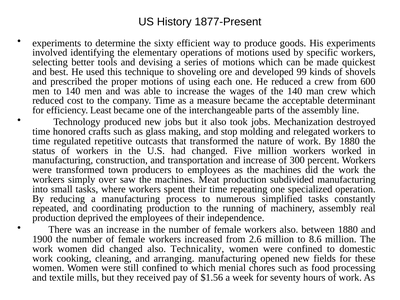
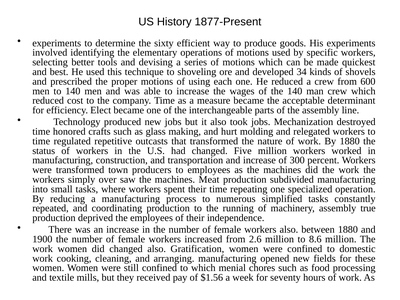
99: 99 -> 34 (302, 72)
Least: Least -> Elect (101, 110)
stop: stop -> hurt (229, 132)
real: real -> true (368, 208)
Technicality: Technicality -> Gratification (197, 249)
